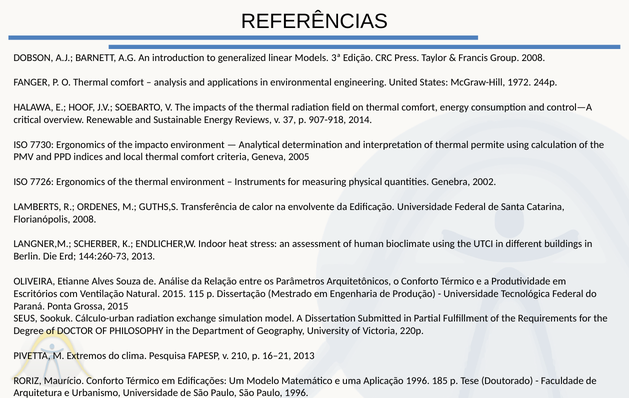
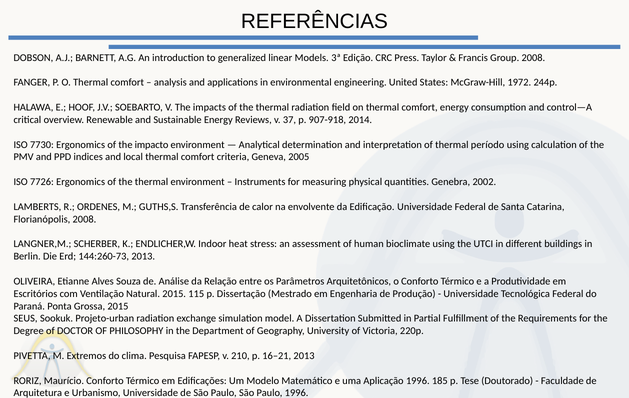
permite: permite -> período (488, 145)
Cálculo-urban: Cálculo-urban -> Projeto-urban (105, 319)
